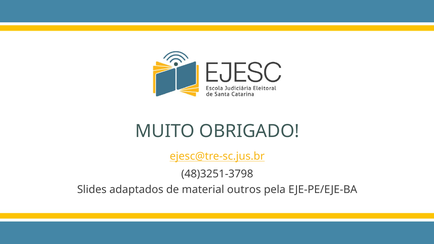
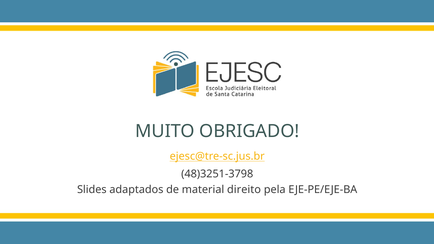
outros: outros -> direito (244, 190)
